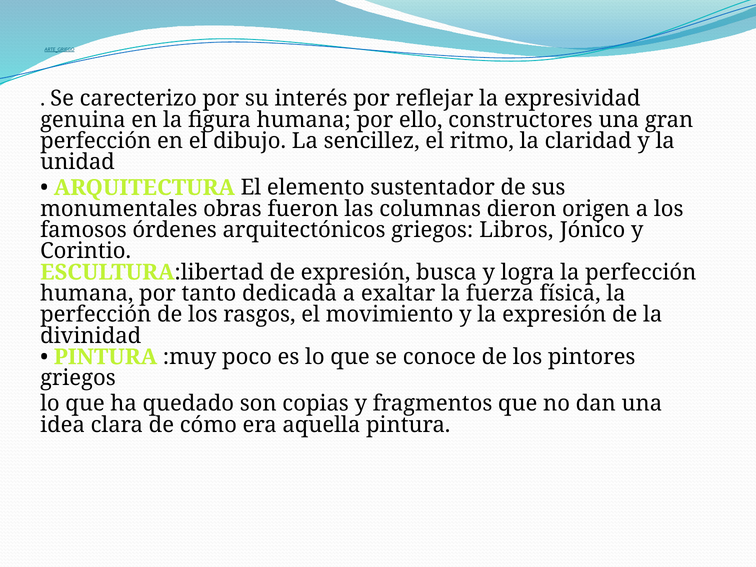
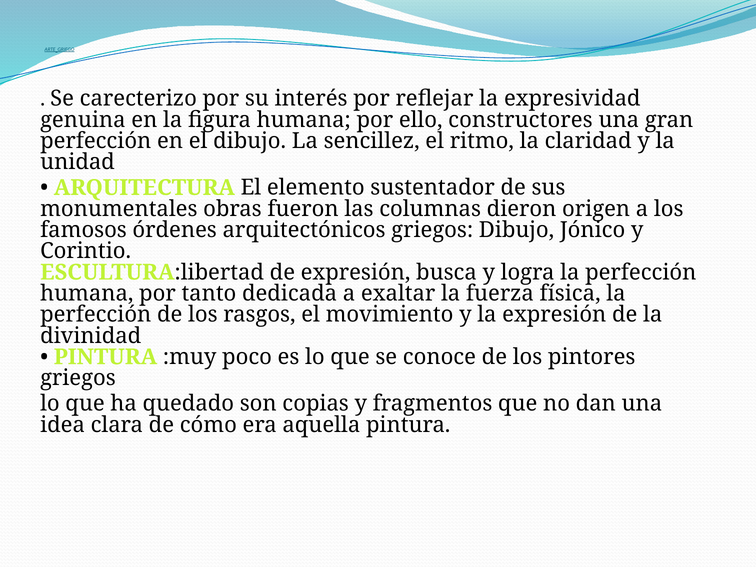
griegos Libros: Libros -> Dibujo (517, 230)
